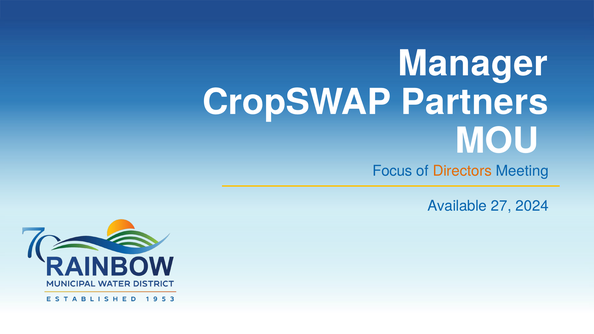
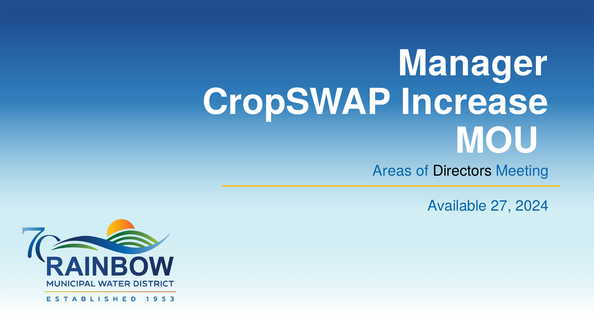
Partners: Partners -> Increase (475, 102)
Focus: Focus -> Areas (392, 171)
Directors colour: orange -> black (462, 171)
